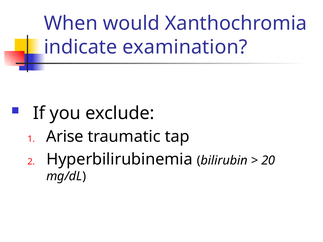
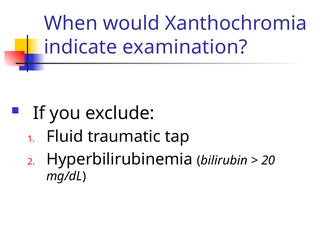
Arise: Arise -> Fluid (65, 137)
